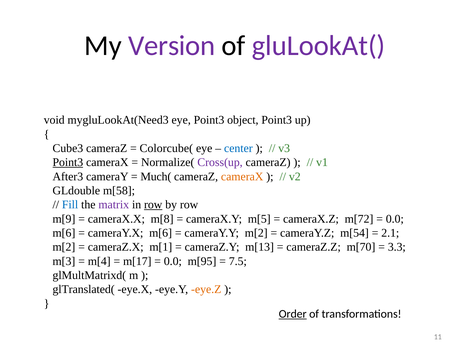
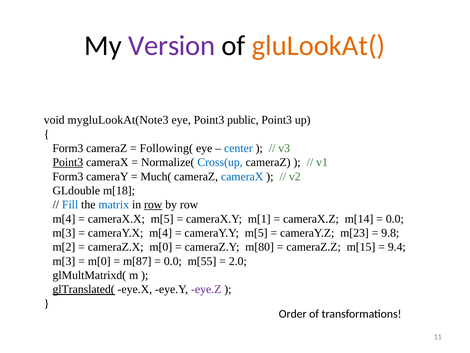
gluLookAt( colour: purple -> orange (319, 45)
mygluLookAt(Need3: mygluLookAt(Need3 -> mygluLookAt(Note3 (118, 120)
object: object -> public (243, 120)
Cube3: Cube3 -> Form3 (68, 148)
Colorcube(: Colorcube( -> Following( (166, 148)
Cross(up colour: purple -> blue (220, 162)
After3: After3 -> Form3 (68, 176)
cameraX colour: orange -> blue (242, 176)
m[58: m[58 -> m[18 (119, 190)
matrix colour: purple -> blue (114, 204)
m[9: m[9 -> m[4 (64, 219)
cameraX.X m[8: m[8 -> m[5 (162, 219)
m[5: m[5 -> m[1 (259, 219)
m[72: m[72 -> m[14 (359, 219)
m[6: m[6 -> m[3 (64, 233)
cameraY.X m[6: m[6 -> m[4 (161, 233)
cameraY.Y m[2: m[2 -> m[5 (256, 233)
m[54: m[54 -> m[23 (355, 233)
2.1: 2.1 -> 9.8 (390, 233)
cameraZ.X m[1: m[1 -> m[0 (161, 247)
m[13: m[13 -> m[80 (260, 247)
m[70: m[70 -> m[15 (361, 247)
3.3: 3.3 -> 9.4 (397, 247)
m[4: m[4 -> m[0 (99, 261)
m[17: m[17 -> m[87 (137, 261)
m[95: m[95 -> m[55 (202, 261)
7.5: 7.5 -> 2.0 (238, 261)
glTranslated( underline: none -> present (84, 289)
eye.Z colour: orange -> purple (206, 289)
Order underline: present -> none (293, 313)
